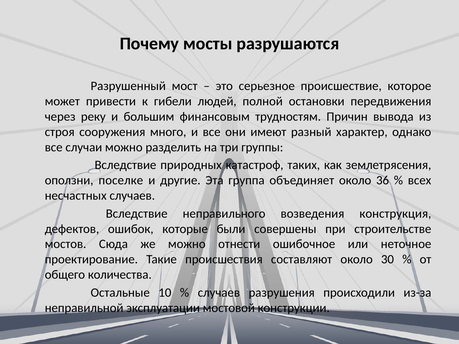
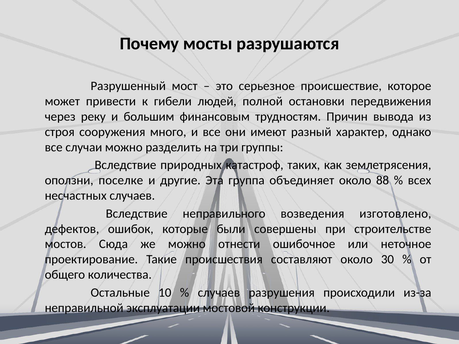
36: 36 -> 88 (383, 181)
конструкция: конструкция -> изготовлено (395, 214)
